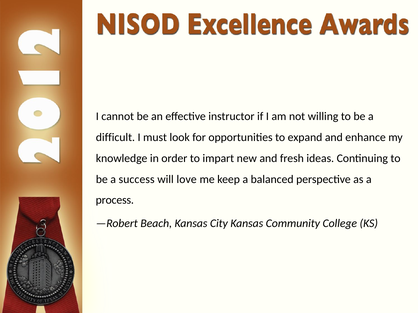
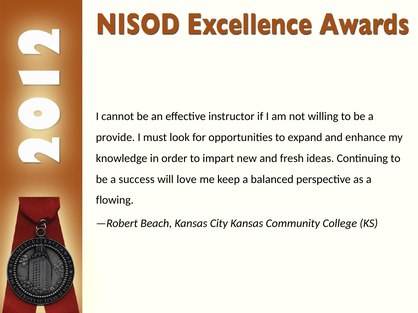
difficult: difficult -> provide (115, 138)
process: process -> flowing (115, 200)
